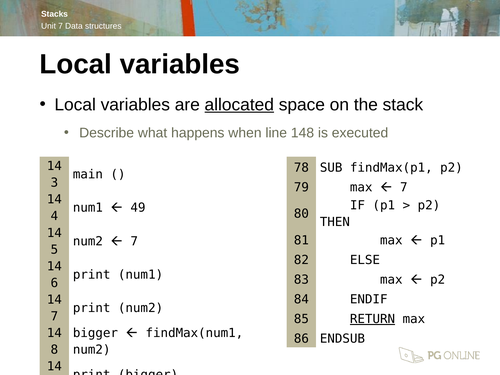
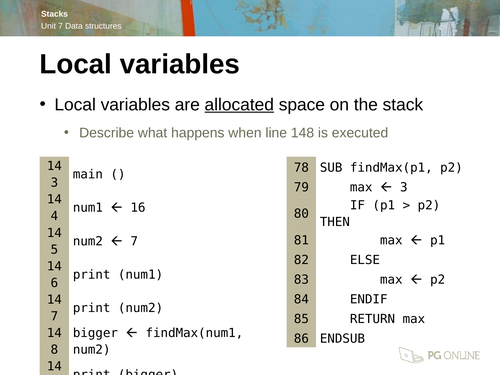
7: 7 -> 3 (404, 187)
49: 49 -> 16 (138, 208)
RETURN underline: present -> none (373, 319)
